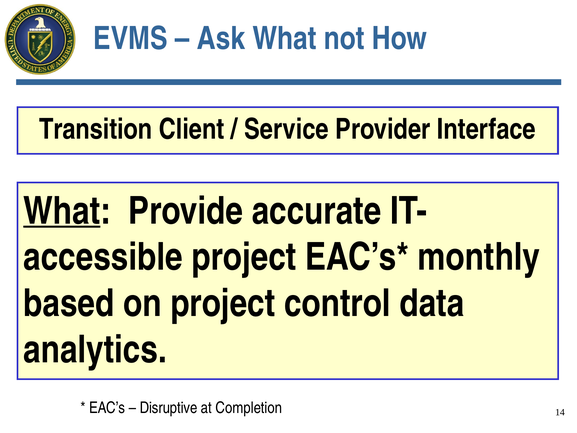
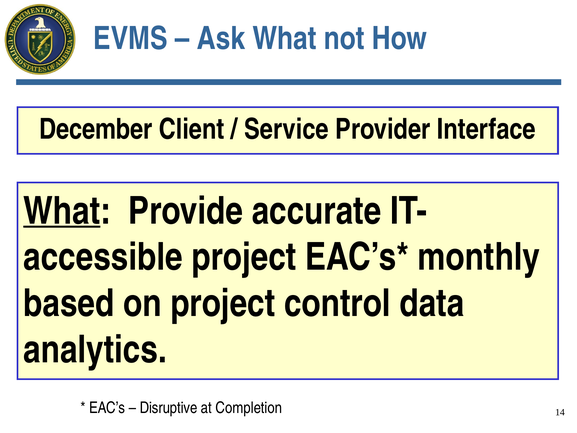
Transition: Transition -> December (96, 129)
